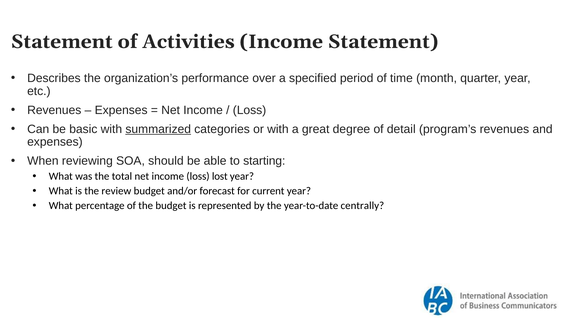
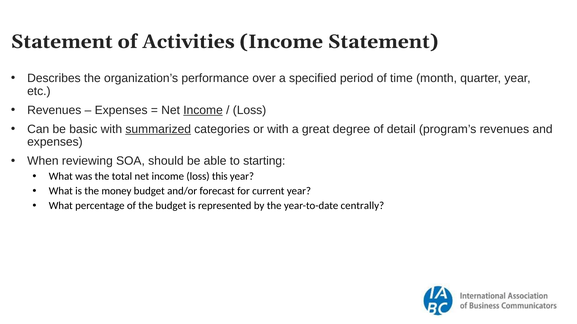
Income underline: none -> present (203, 110)
lost: lost -> this (220, 177)
review: review -> money (116, 191)
